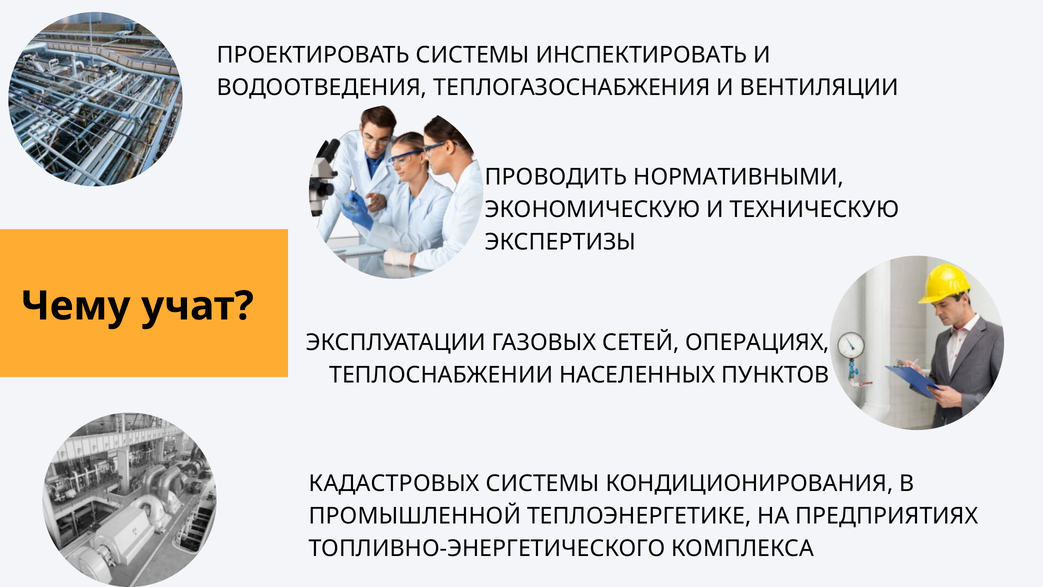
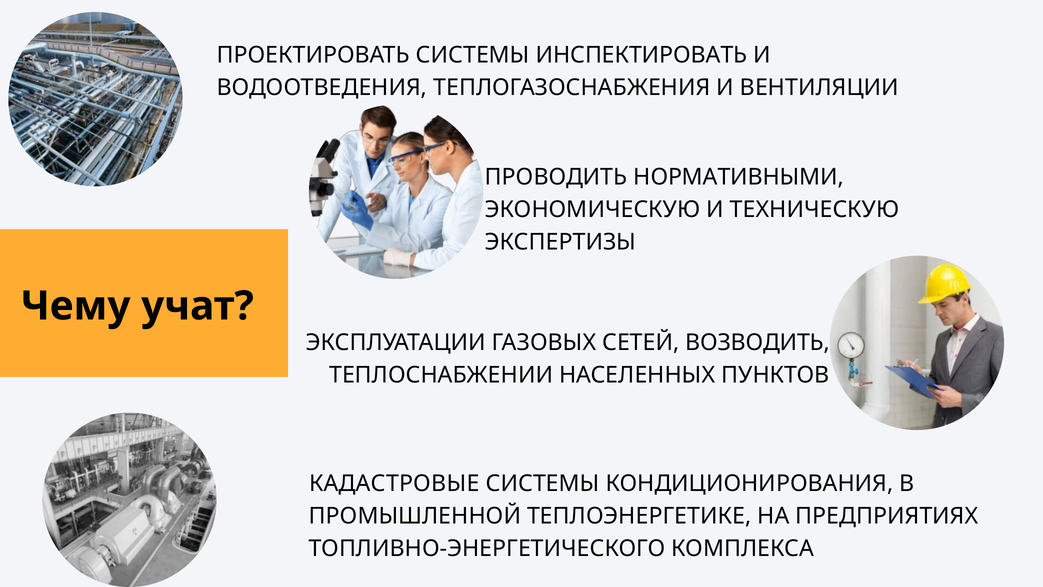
ОПЕРАЦИЯХ: ОПЕРАЦИЯХ -> ВОЗВОДИТЬ (758, 342)
КАДАСТРОВЫХ: КАДАСТРОВЫХ -> КАДАСТРОВЫЕ (394, 483)
